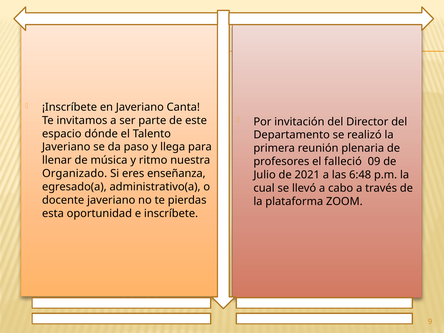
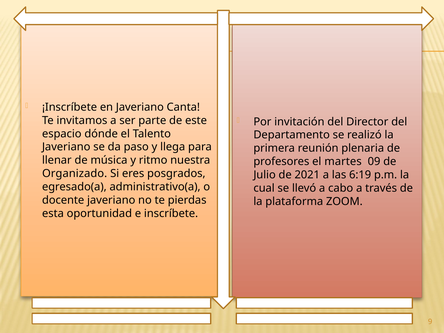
falleció: falleció -> martes (343, 162)
enseñanza: enseñanza -> posgrados (176, 174)
6:48: 6:48 -> 6:19 (360, 175)
